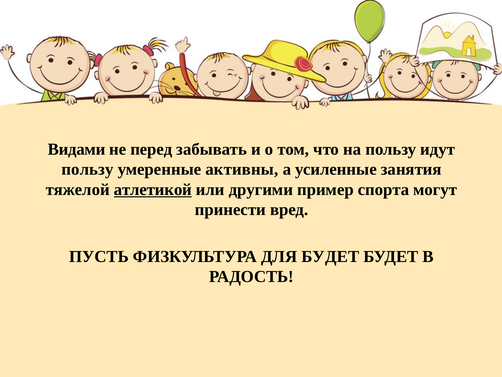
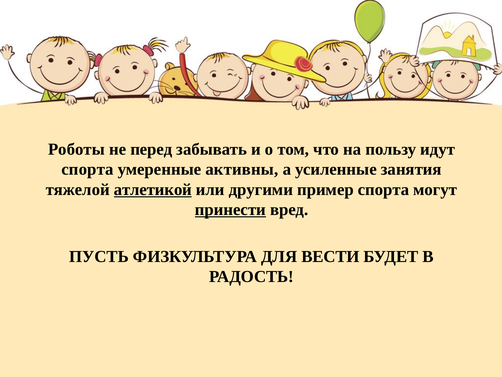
Видами: Видами -> Роботы (77, 149)
пользу: пользу -> спорта (87, 169)
принести underline: none -> present (230, 209)
ДЛЯ БУДЕТ: БУДЕТ -> ВЕСТИ (330, 256)
